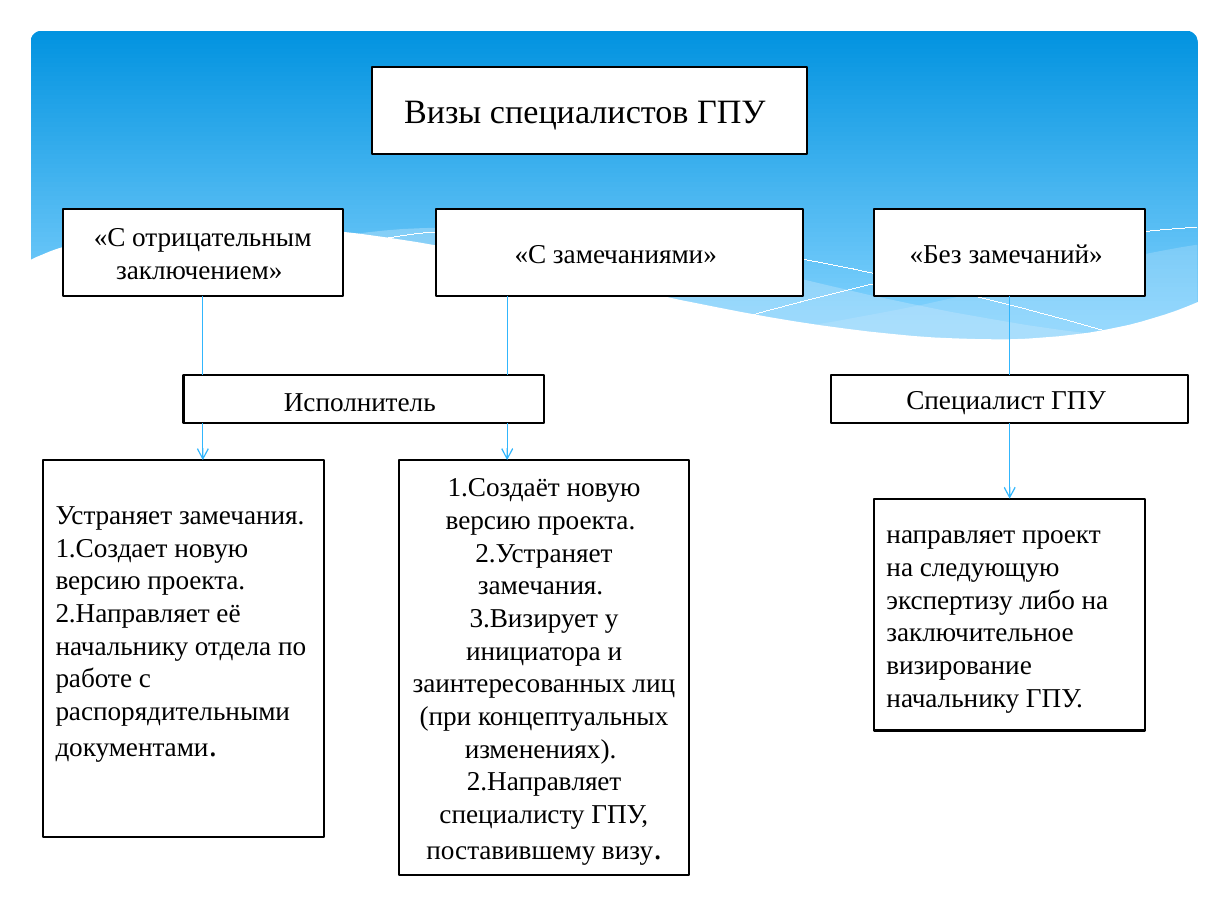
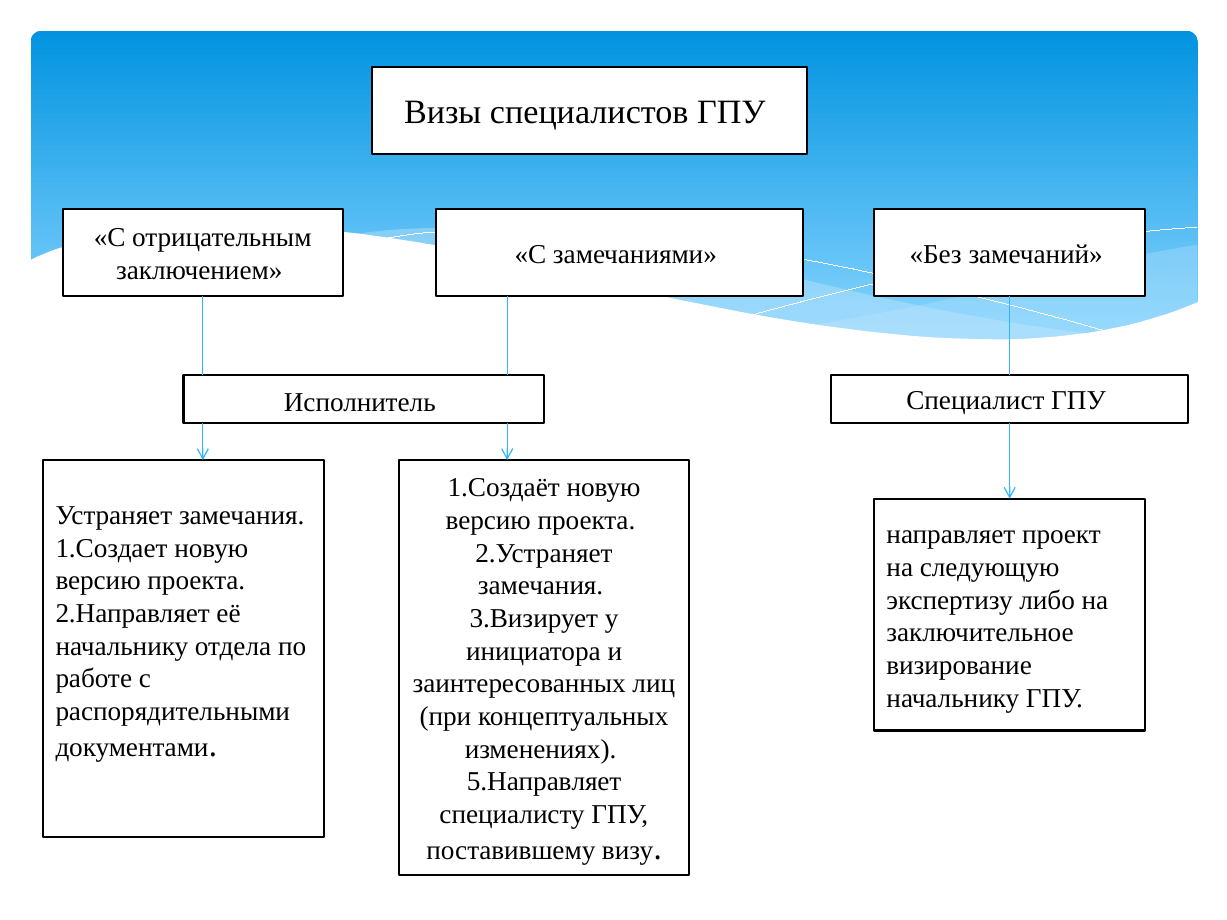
2.Направляет: 2.Направляет -> 5.Направляет (544, 782)
